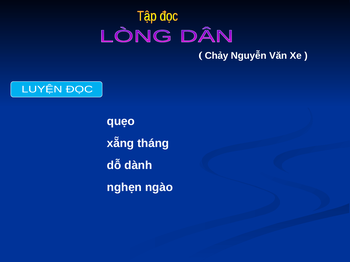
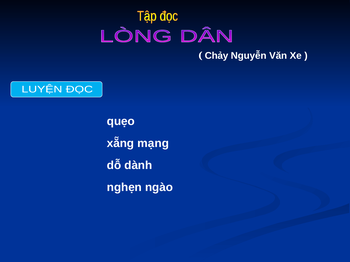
tháng: tháng -> mạng (153, 144)
